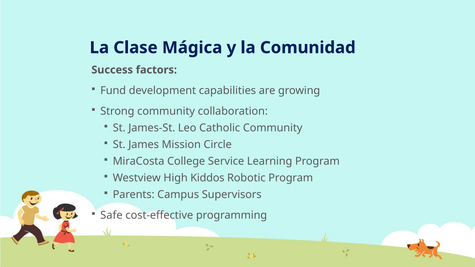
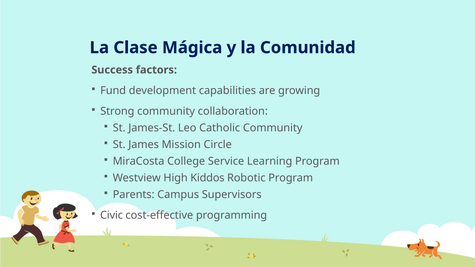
Safe: Safe -> Civic (112, 215)
